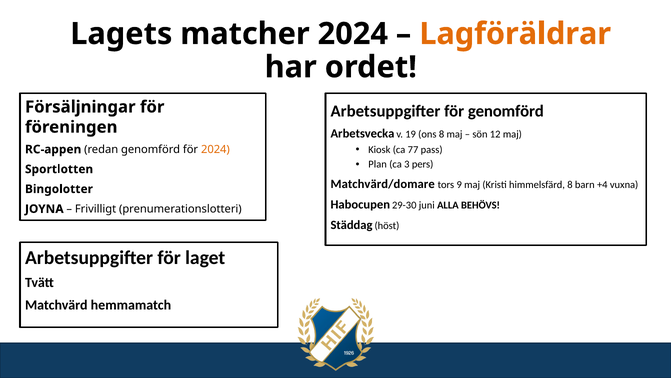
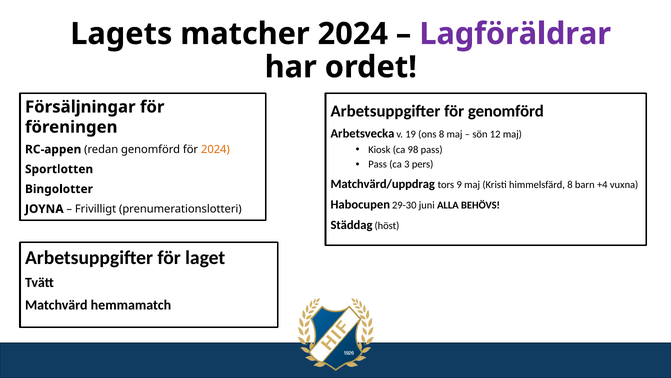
Lagföräldrar colour: orange -> purple (515, 34)
77: 77 -> 98 (413, 149)
Plan: Plan -> Pass (378, 164)
Matchvärd/domare: Matchvärd/domare -> Matchvärd/uppdrag (383, 184)
